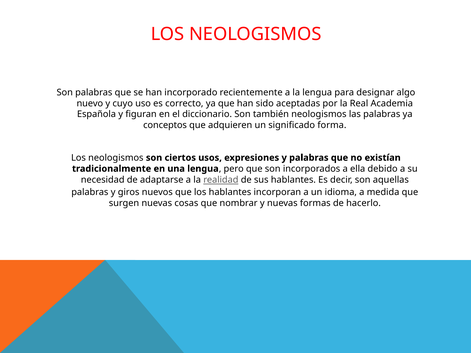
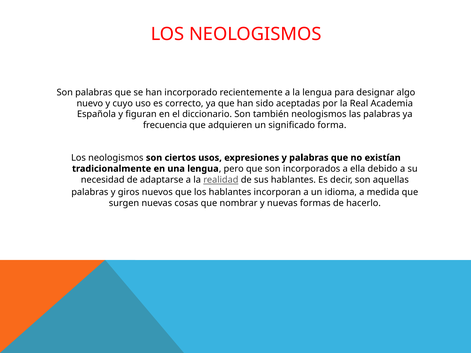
conceptos: conceptos -> frecuencia (165, 125)
